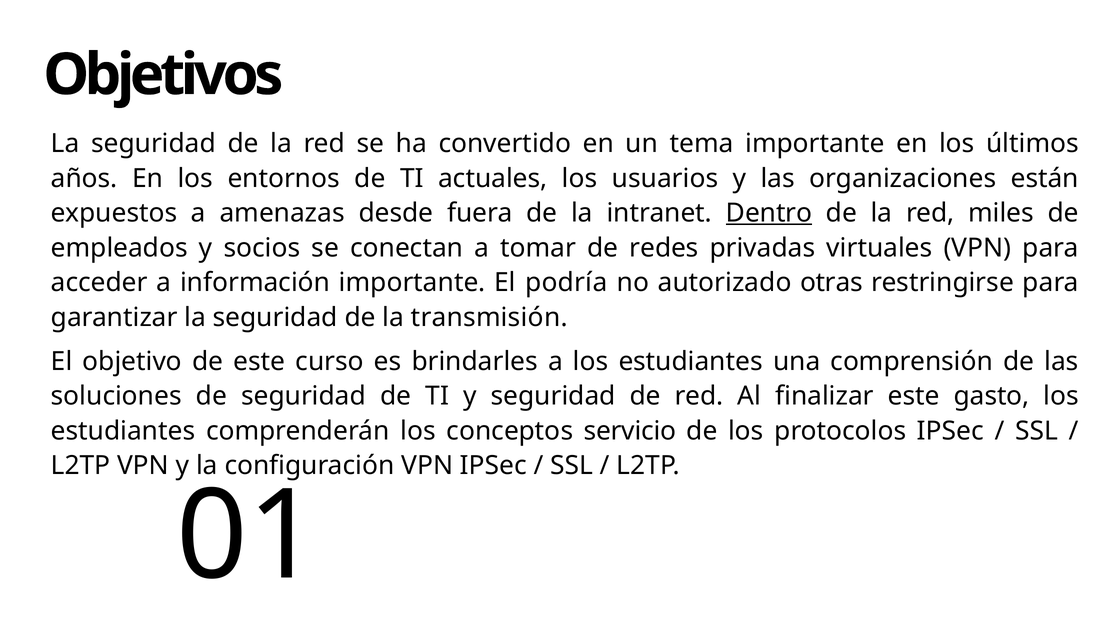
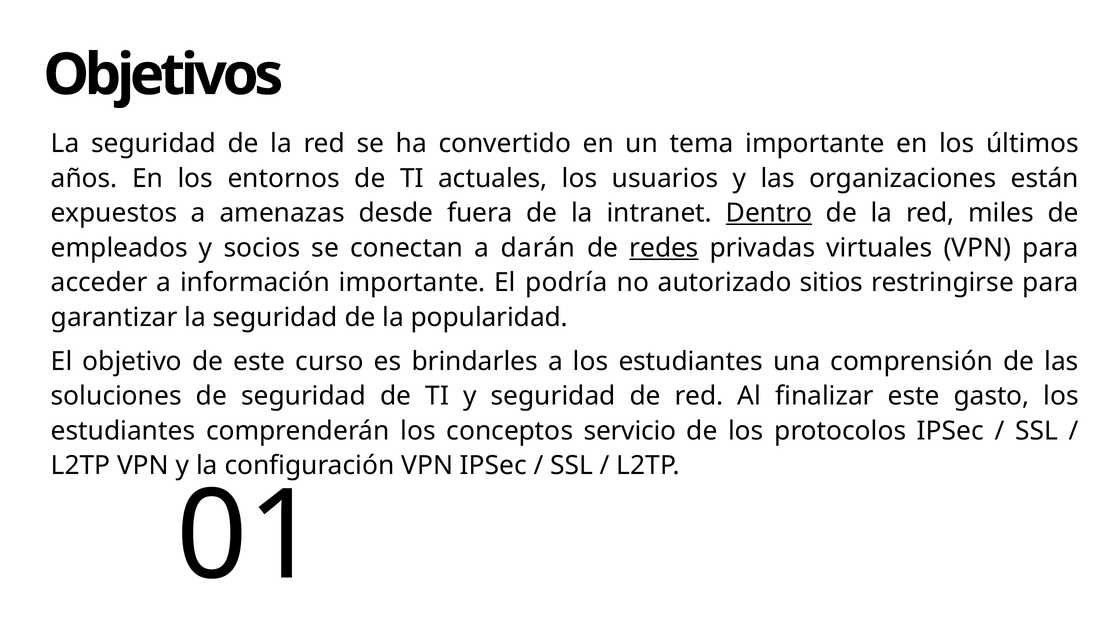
tomar: tomar -> darán (538, 248)
redes underline: none -> present (664, 248)
otras: otras -> sitios (831, 283)
transmisión: transmisión -> popularidad (489, 318)
